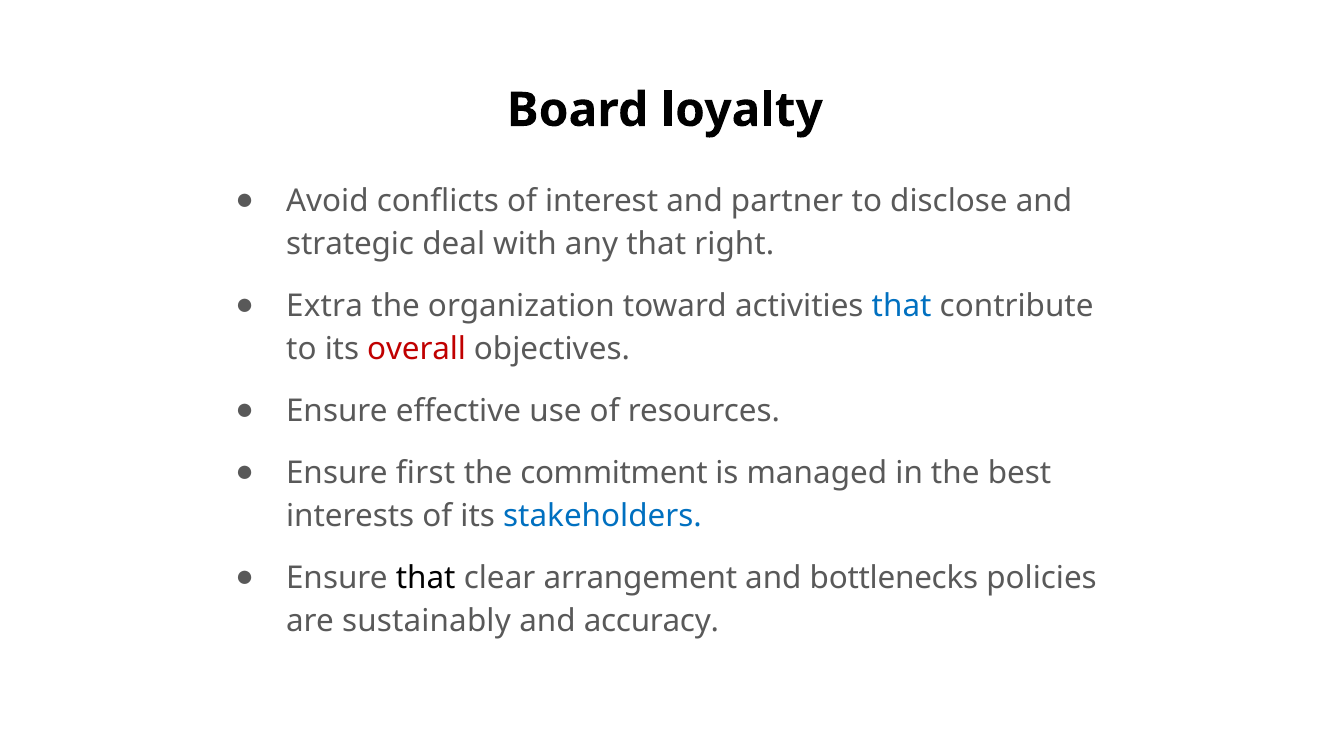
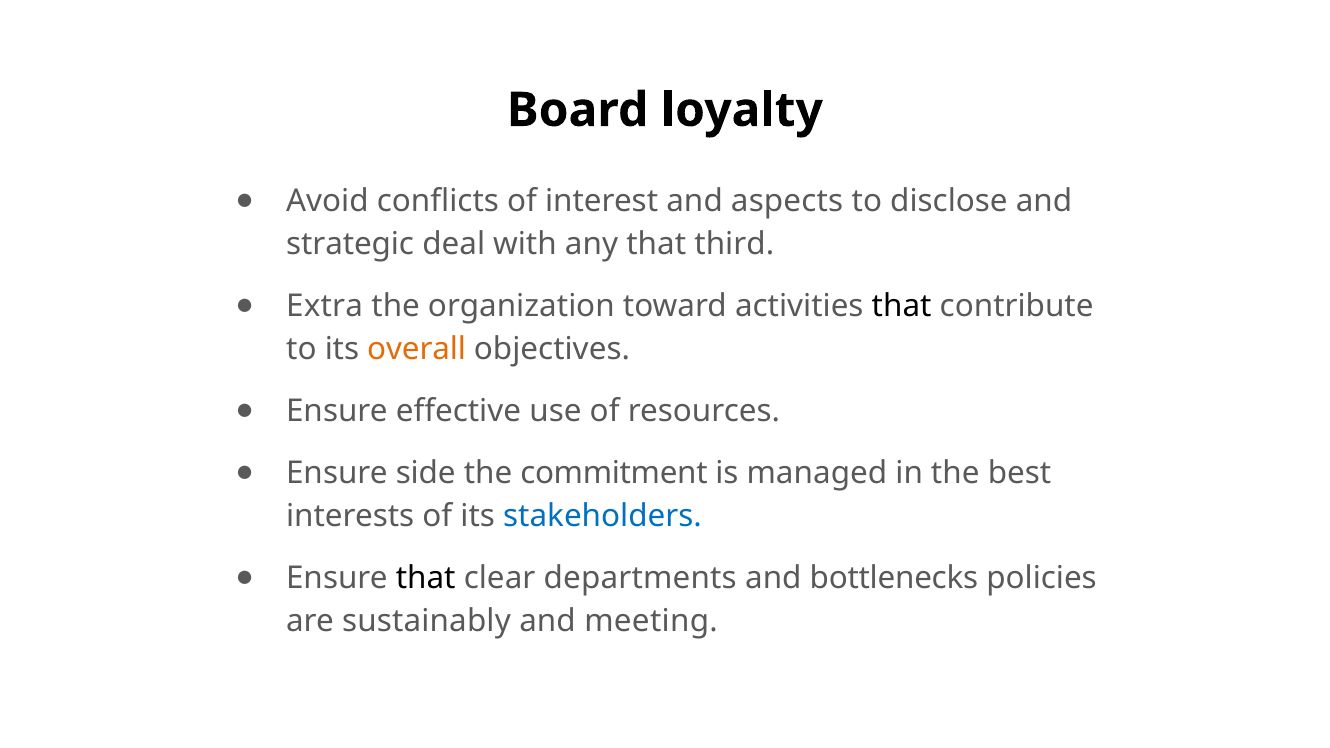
partner: partner -> aspects (787, 201)
right: right -> third (734, 244)
that colour: blue -> black (902, 306)
overall colour: red -> orange (417, 350)
first: first -> side (426, 473)
arrangement: arrangement -> departments (640, 578)
accuracy: accuracy -> meeting (651, 622)
